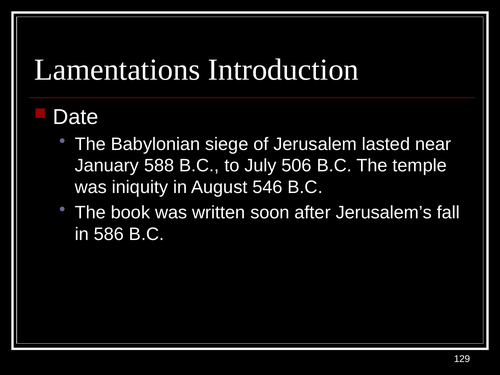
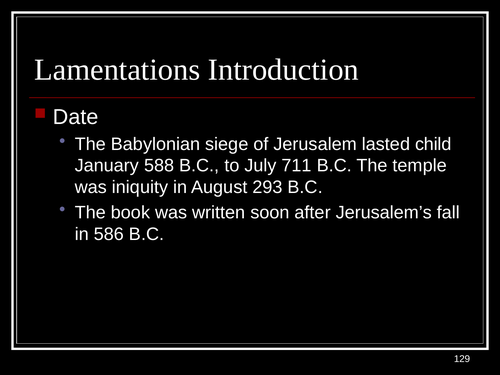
near: near -> child (433, 144)
506: 506 -> 711 (297, 166)
546: 546 -> 293 (267, 187)
